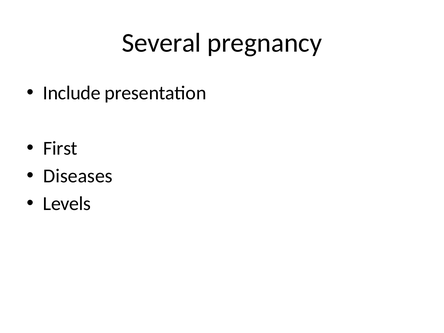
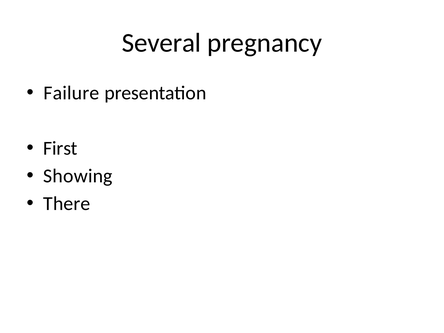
Include: Include -> Failure (72, 93)
Diseases: Diseases -> Showing (78, 176)
Levels: Levels -> There (67, 204)
